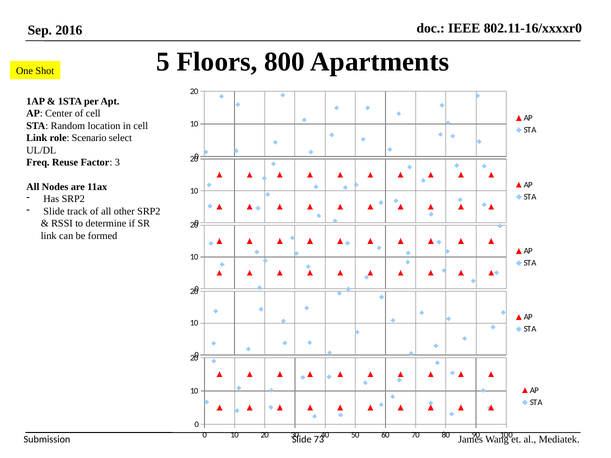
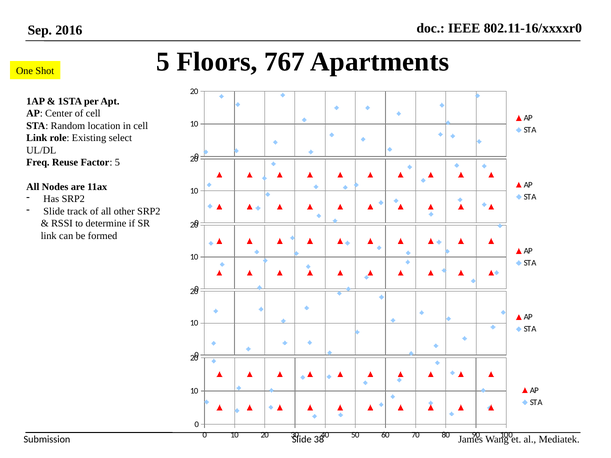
800: 800 -> 767 (285, 62)
Scenario: Scenario -> Existing (89, 138)
Factor 3: 3 -> 5 (117, 163)
73: 73 -> 38 (319, 439)
